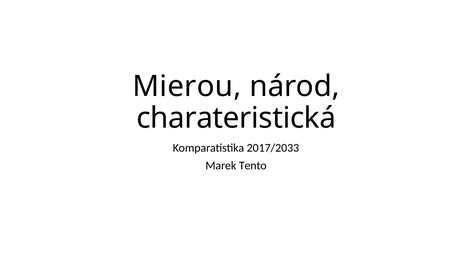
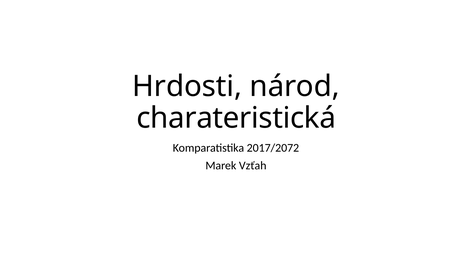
Mierou: Mierou -> Hrdosti (187, 86)
2017/2033: 2017/2033 -> 2017/2072 (273, 148)
Tento: Tento -> Vzťah (253, 165)
